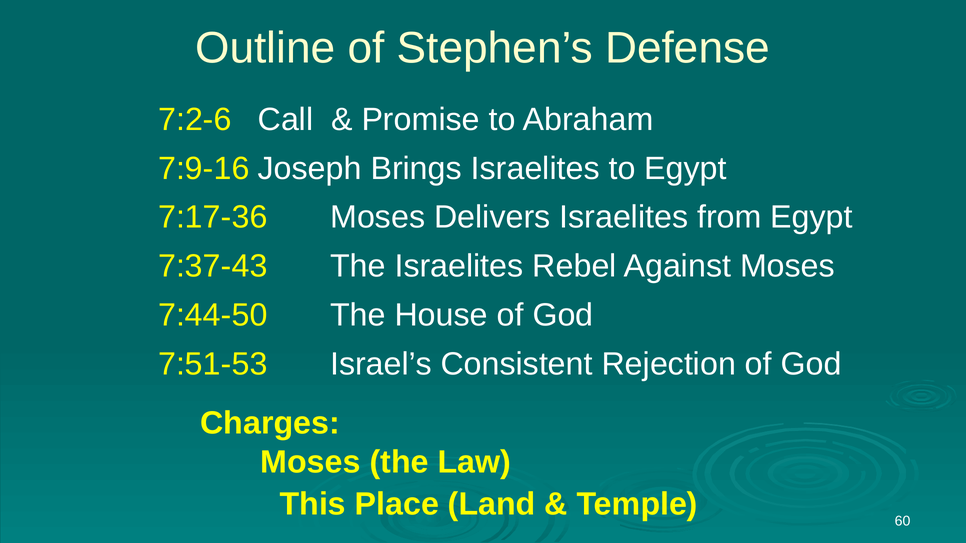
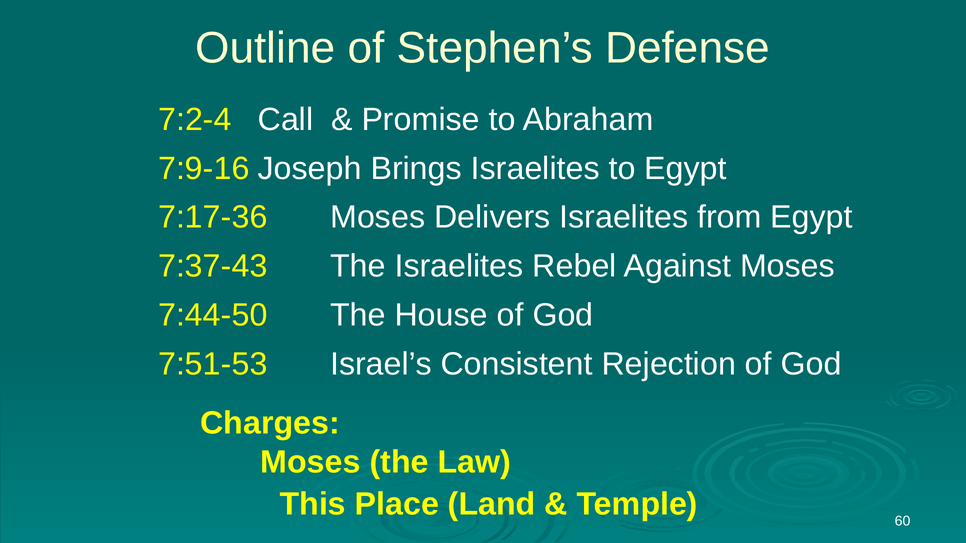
7:2-6: 7:2-6 -> 7:2-4 (195, 120)
